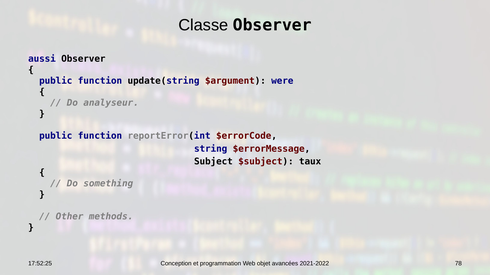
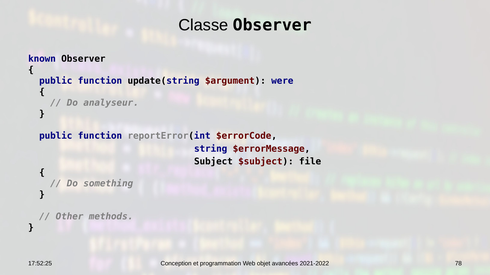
aussi: aussi -> known (42, 59)
taux: taux -> file (310, 162)
